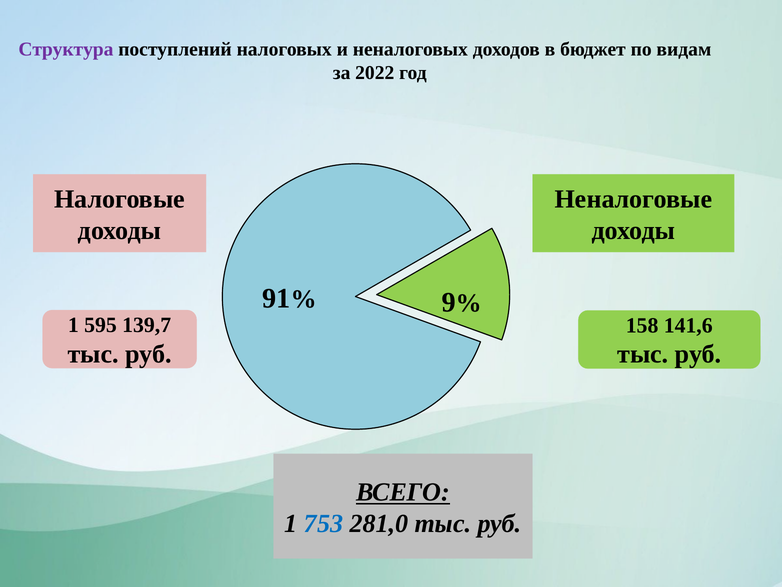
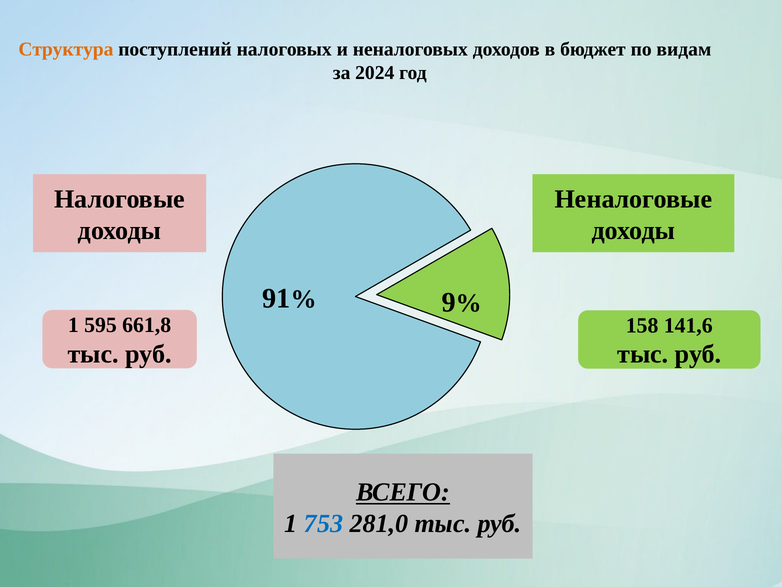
Структура colour: purple -> orange (66, 49)
2022: 2022 -> 2024 (375, 73)
139,7: 139,7 -> 661,8 (147, 325)
